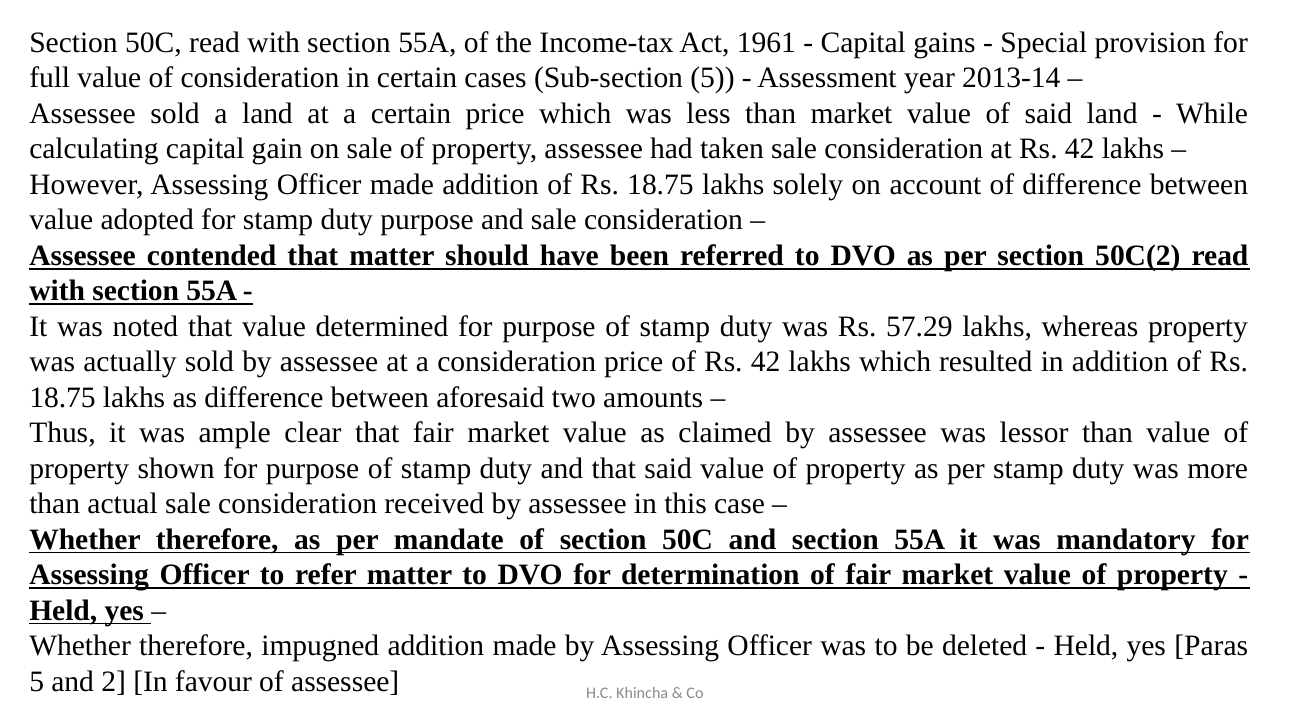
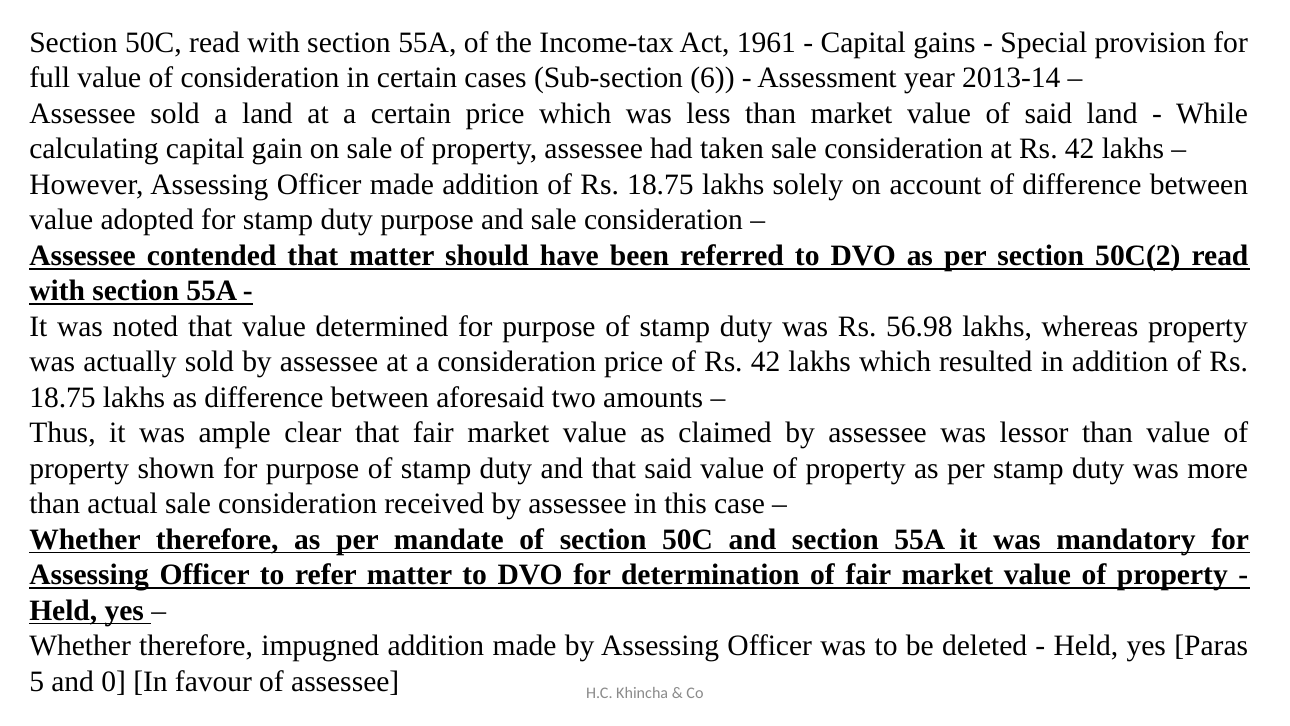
Sub-section 5: 5 -> 6 (712, 78)
57.29: 57.29 -> 56.98 (919, 326)
2: 2 -> 0 (114, 681)
